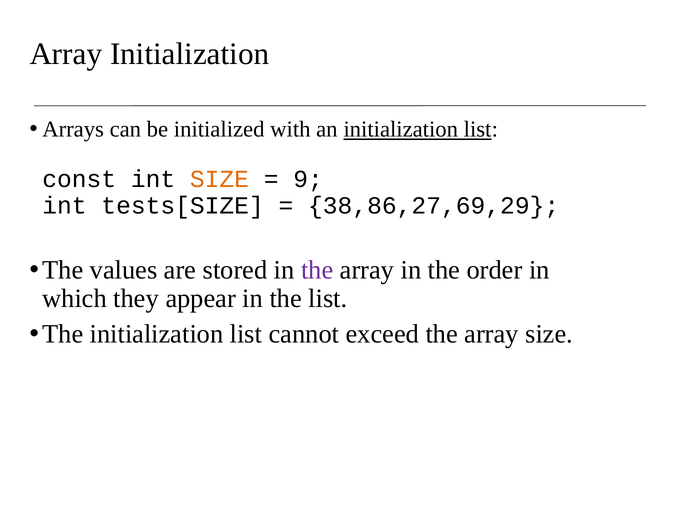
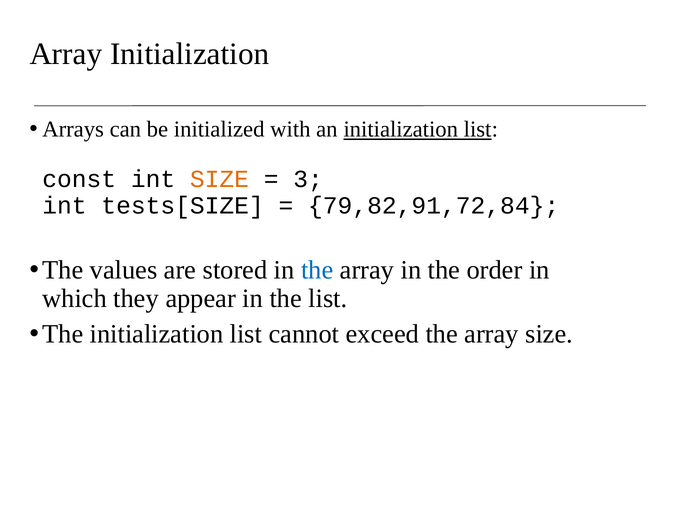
9: 9 -> 3 (308, 179)
38,86,27,69,29: 38,86,27,69,29 -> 79,82,91,72,84 (434, 206)
the colour: purple -> blue (317, 270)
